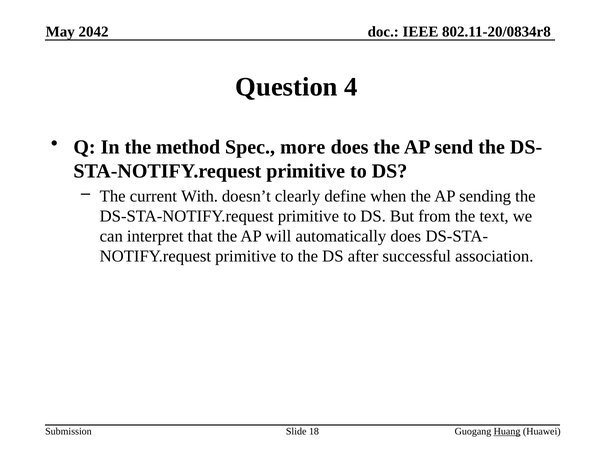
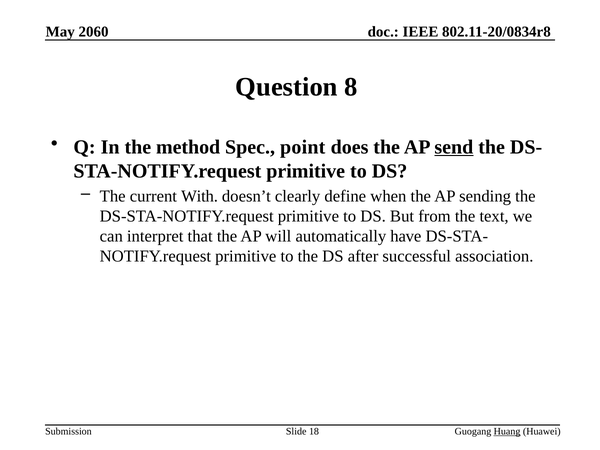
2042: 2042 -> 2060 (94, 32)
4: 4 -> 8 (351, 87)
more: more -> point (303, 147)
send underline: none -> present (454, 147)
automatically does: does -> have (406, 236)
